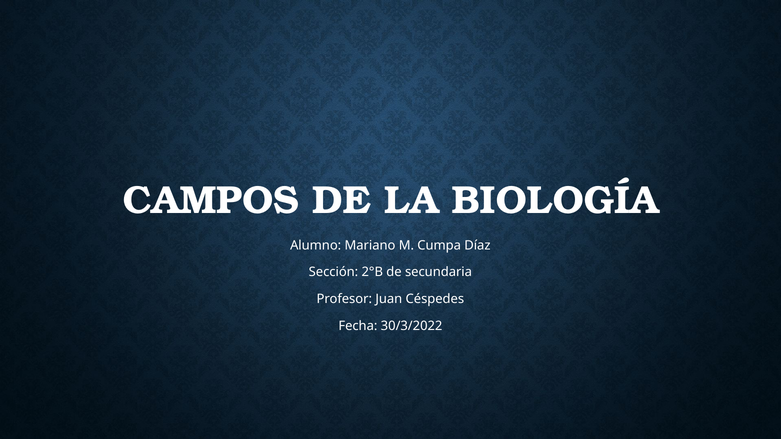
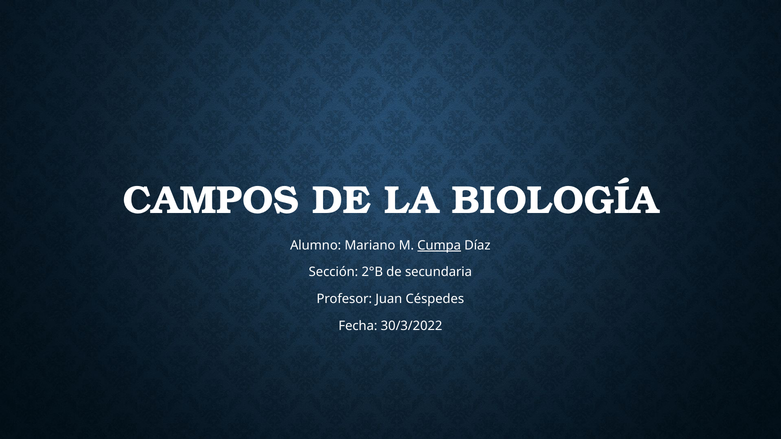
Cumpa underline: none -> present (439, 246)
